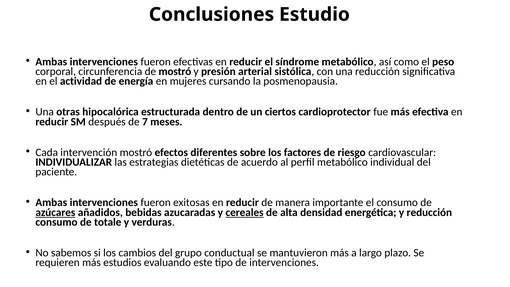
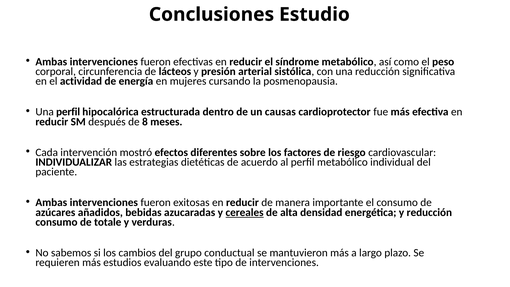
de mostró: mostró -> lácteos (175, 71)
Una otras: otras -> perfil (68, 112)
ciertos: ciertos -> causas (280, 112)
7: 7 -> 8 (145, 122)
azúcares underline: present -> none (55, 212)
